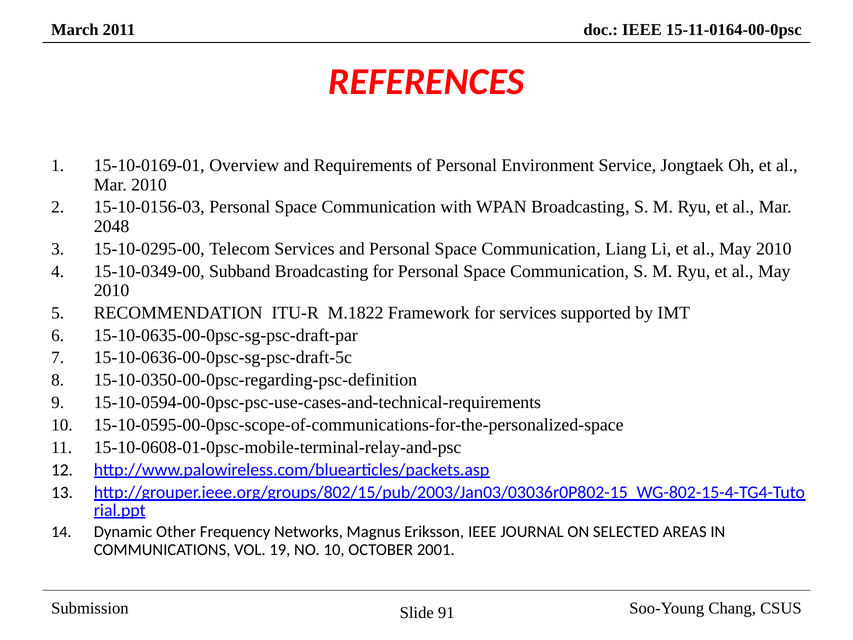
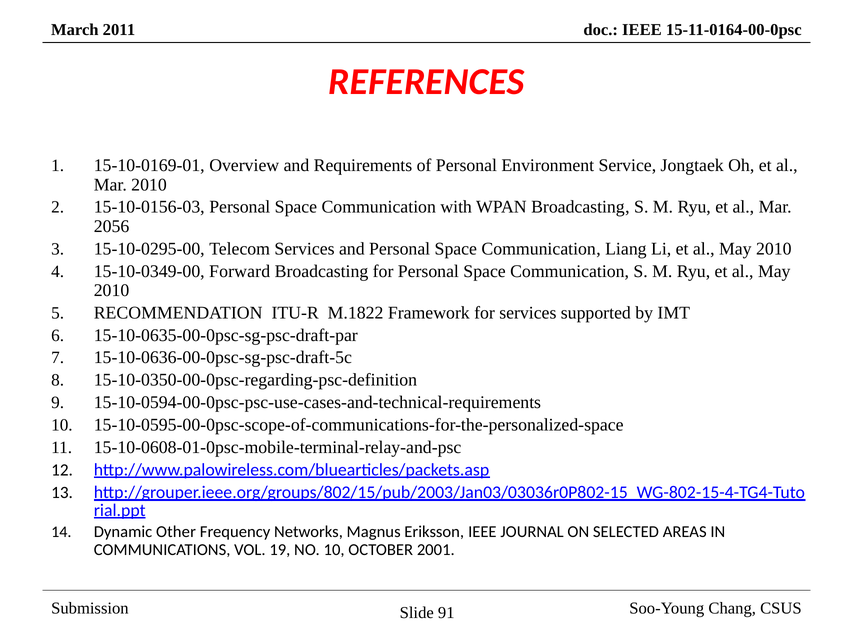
2048: 2048 -> 2056 (112, 226)
Subband: Subband -> Forward (240, 271)
